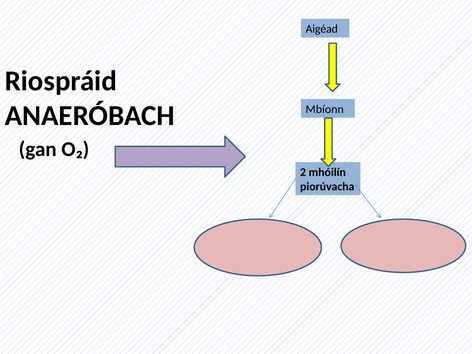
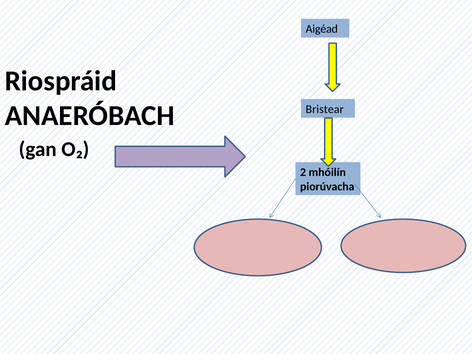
Mbíonn: Mbíonn -> Bristear (325, 109)
